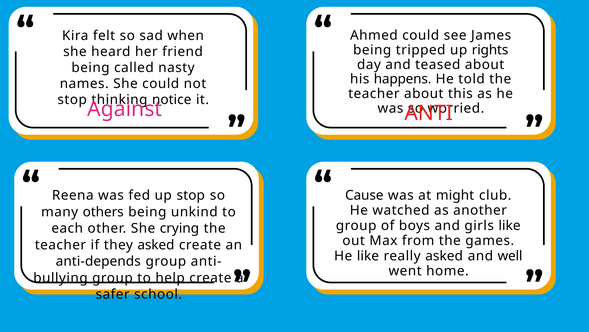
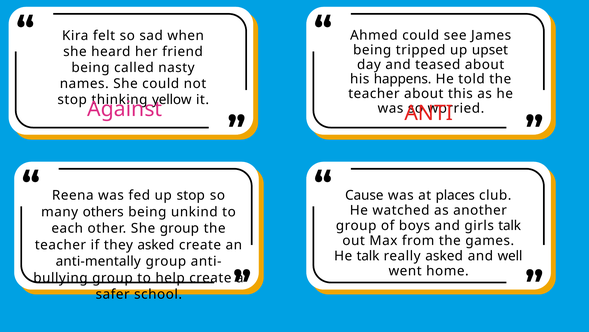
rights: rights -> upset (490, 50)
notice: notice -> yellow (172, 99)
might: might -> places (455, 195)
girls like: like -> talk (510, 225)
She crying: crying -> group (179, 228)
He like: like -> talk (368, 255)
anti-depends: anti-depends -> anti-mentally (98, 261)
